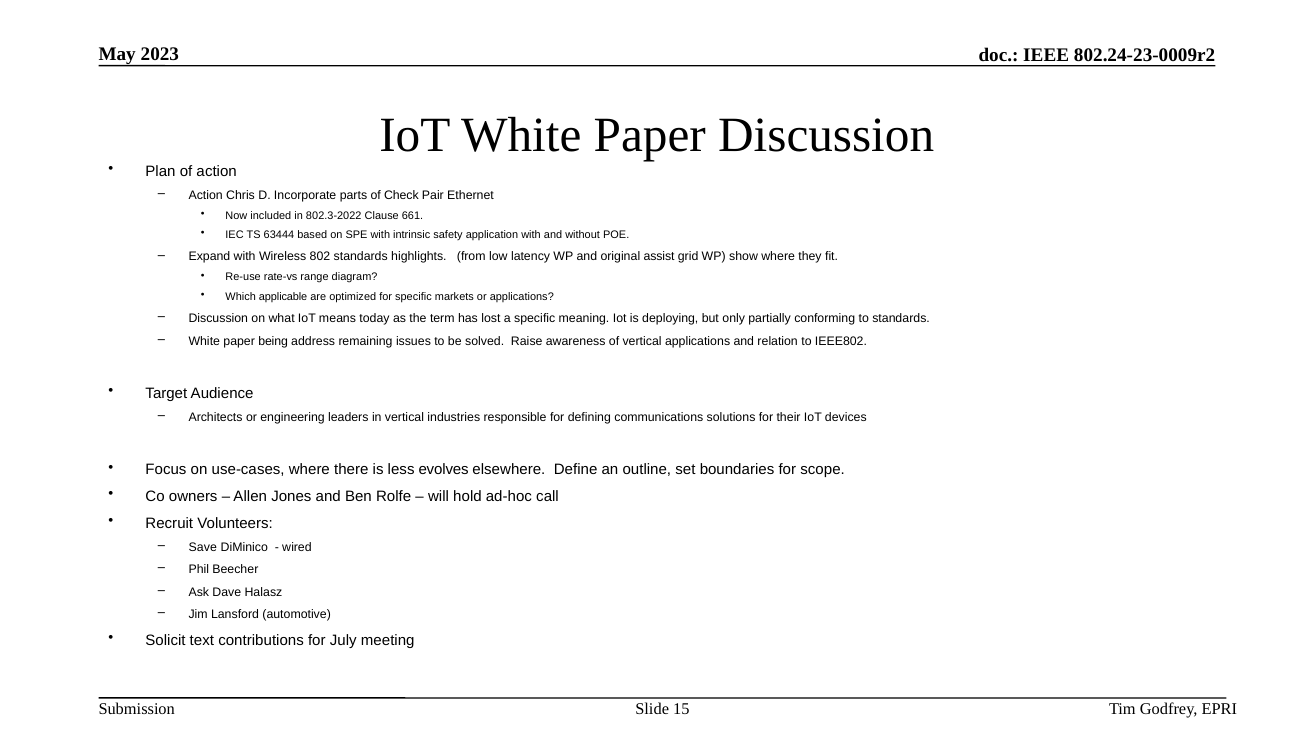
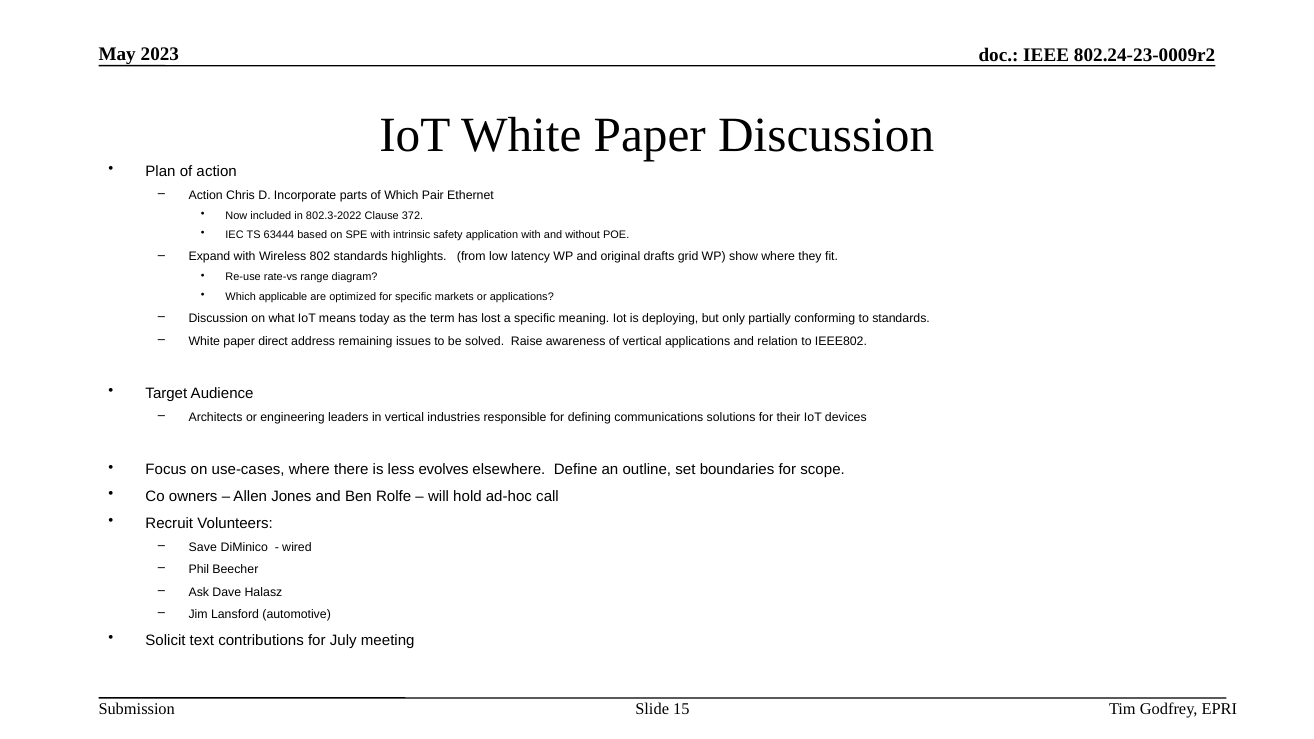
of Check: Check -> Which (401, 195)
661: 661 -> 372 (413, 215)
assist: assist -> drafts (659, 257)
being: being -> direct (273, 341)
